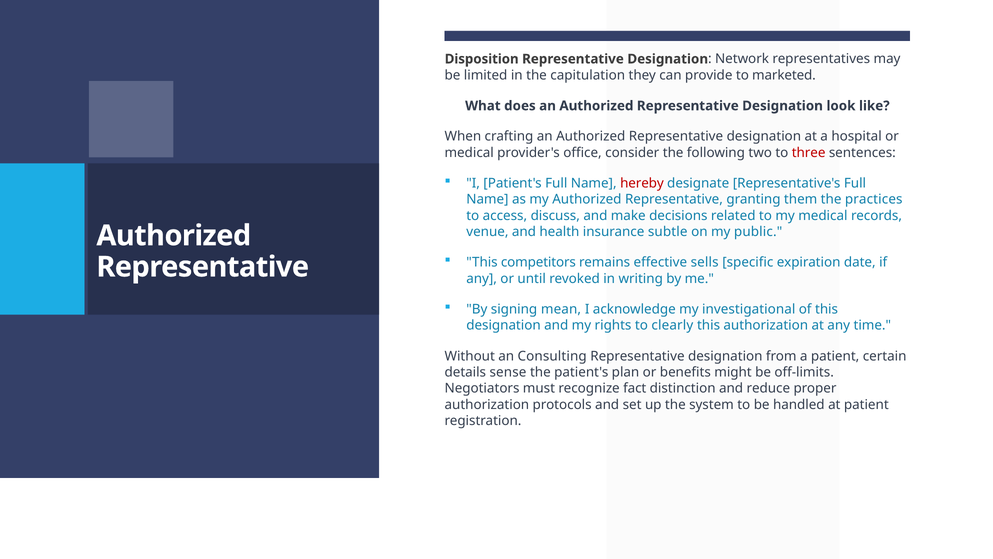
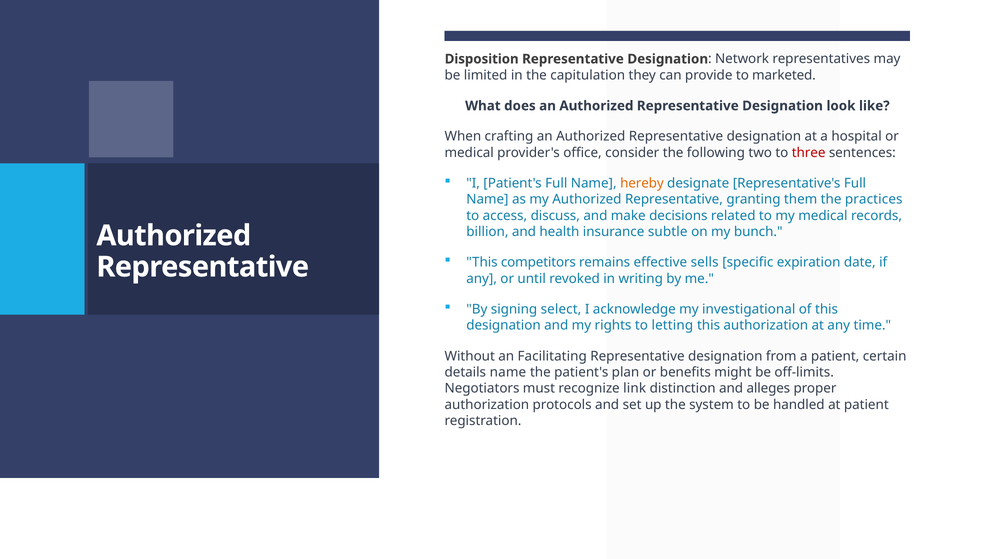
hereby colour: red -> orange (642, 183)
venue: venue -> billion (487, 232)
public: public -> bunch (758, 232)
mean: mean -> select (561, 309)
clearly: clearly -> letting (672, 325)
Consulting: Consulting -> Facilitating (552, 356)
details sense: sense -> name (508, 372)
fact: fact -> link (635, 388)
reduce: reduce -> alleges (768, 388)
